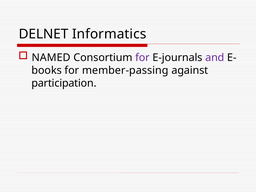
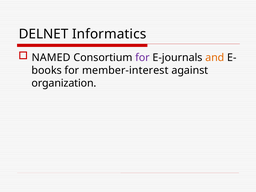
and colour: purple -> orange (215, 57)
member-passing: member-passing -> member-interest (125, 70)
participation: participation -> organization (64, 83)
